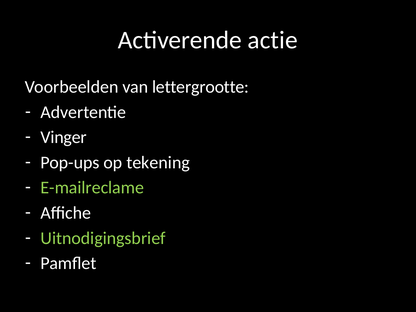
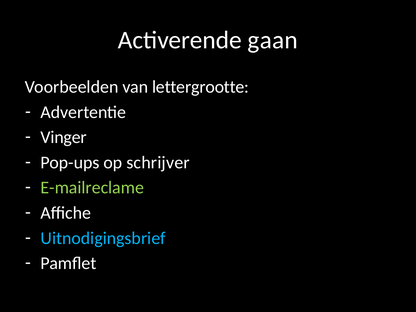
actie: actie -> gaan (273, 40)
tekening: tekening -> schrijver (158, 163)
Uitnodigingsbrief colour: light green -> light blue (103, 238)
